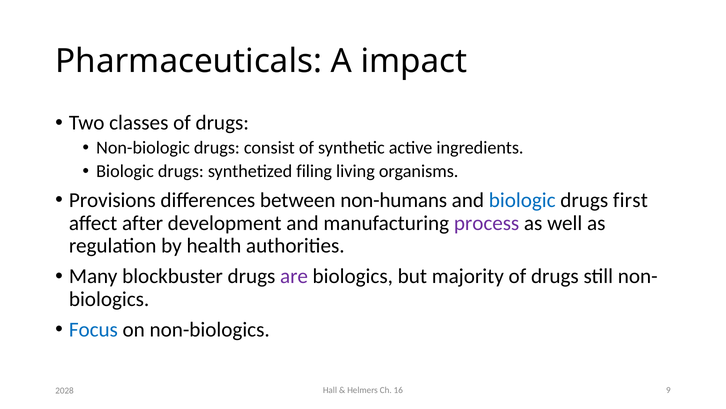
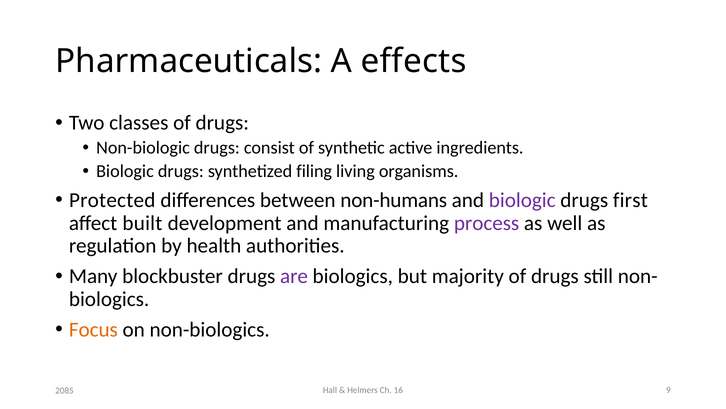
impact: impact -> effects (414, 61)
Provisions: Provisions -> Protected (112, 200)
biologic colour: blue -> purple (522, 200)
after: after -> built (142, 223)
Focus colour: blue -> orange (93, 329)
2028: 2028 -> 2085 (65, 390)
